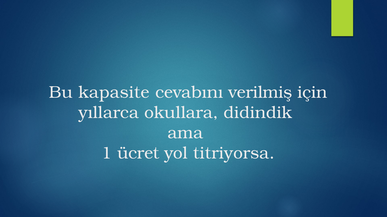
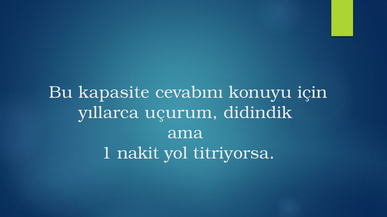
verilmiş: verilmiş -> konuyu (260, 93)
okullara: okullara -> uçurum (181, 113)
ücret: ücret -> nakit (138, 154)
